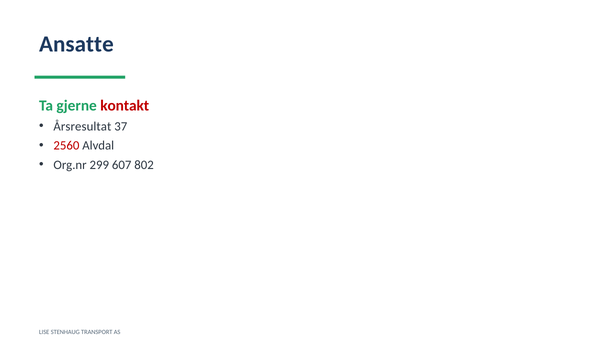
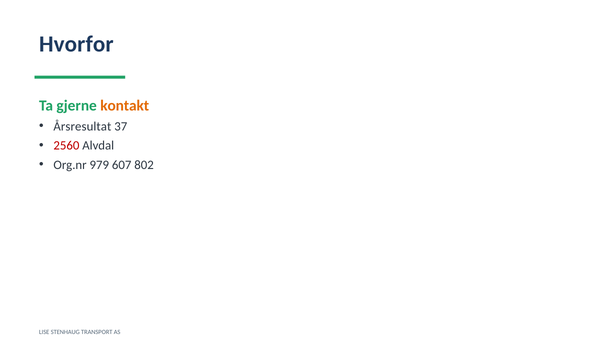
Ansatte: Ansatte -> Hvorfor (76, 44)
kontakt colour: red -> orange (125, 106)
299: 299 -> 979 (99, 165)
